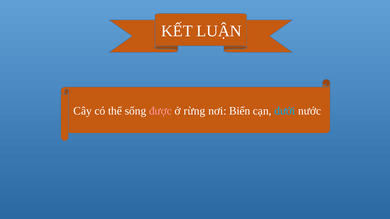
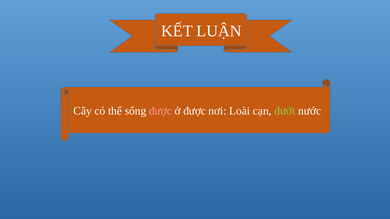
ở rừng: rừng -> được (195, 111)
Biển: Biển -> Loài (240, 111)
dưới colour: light blue -> light green (285, 111)
